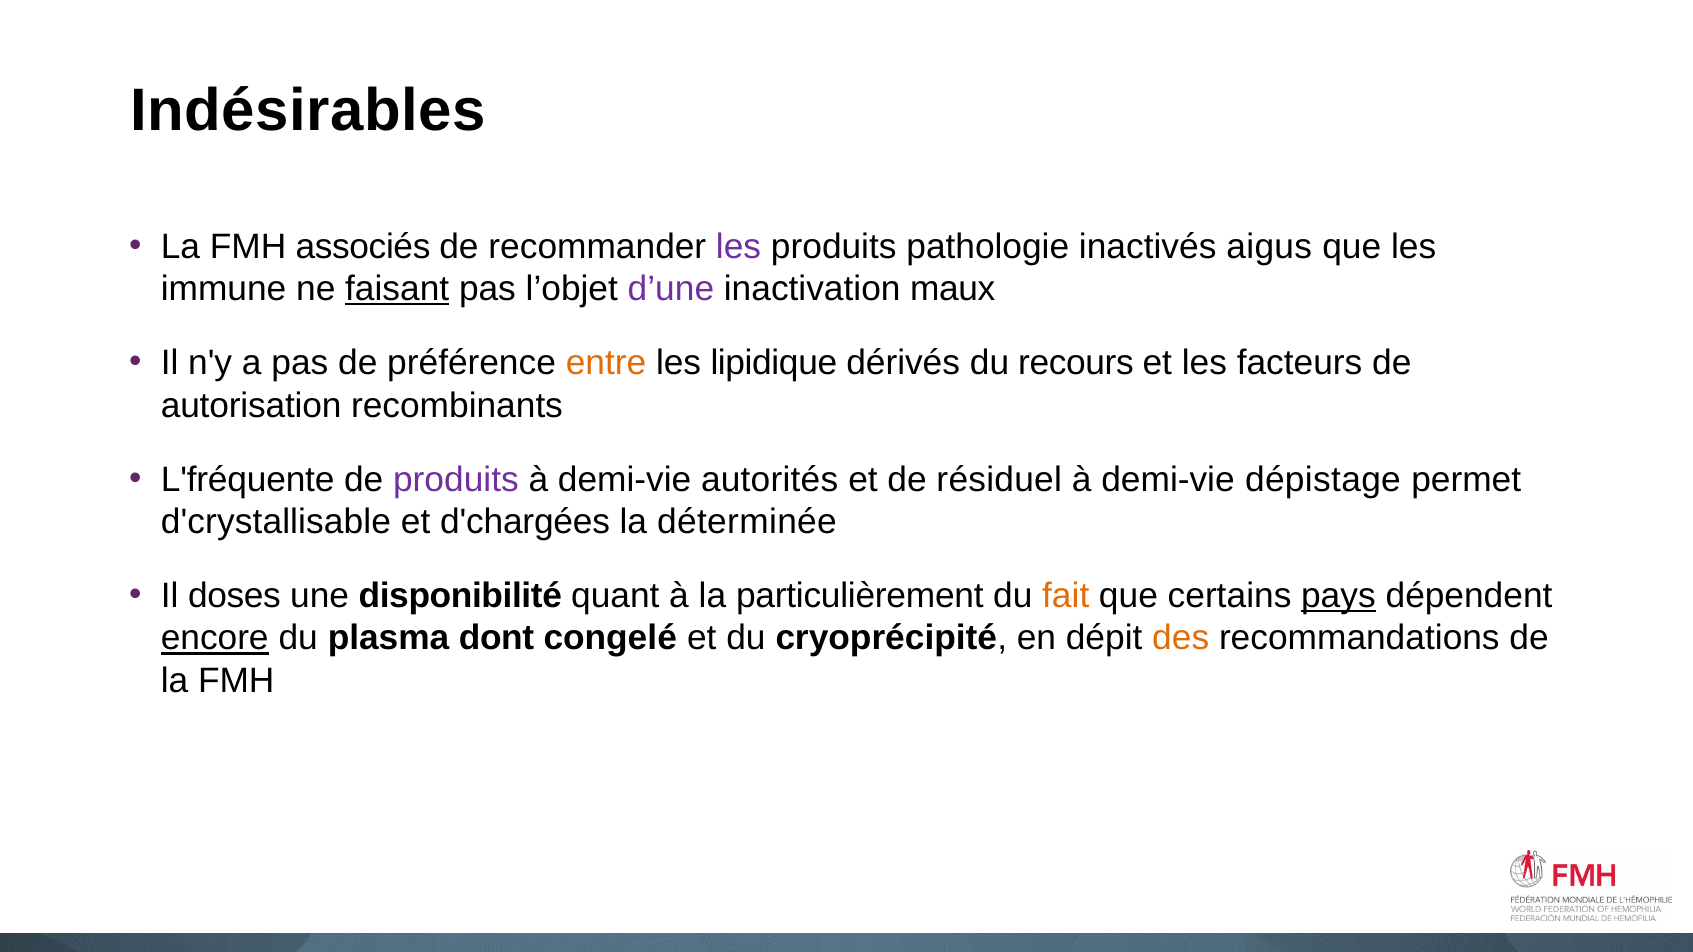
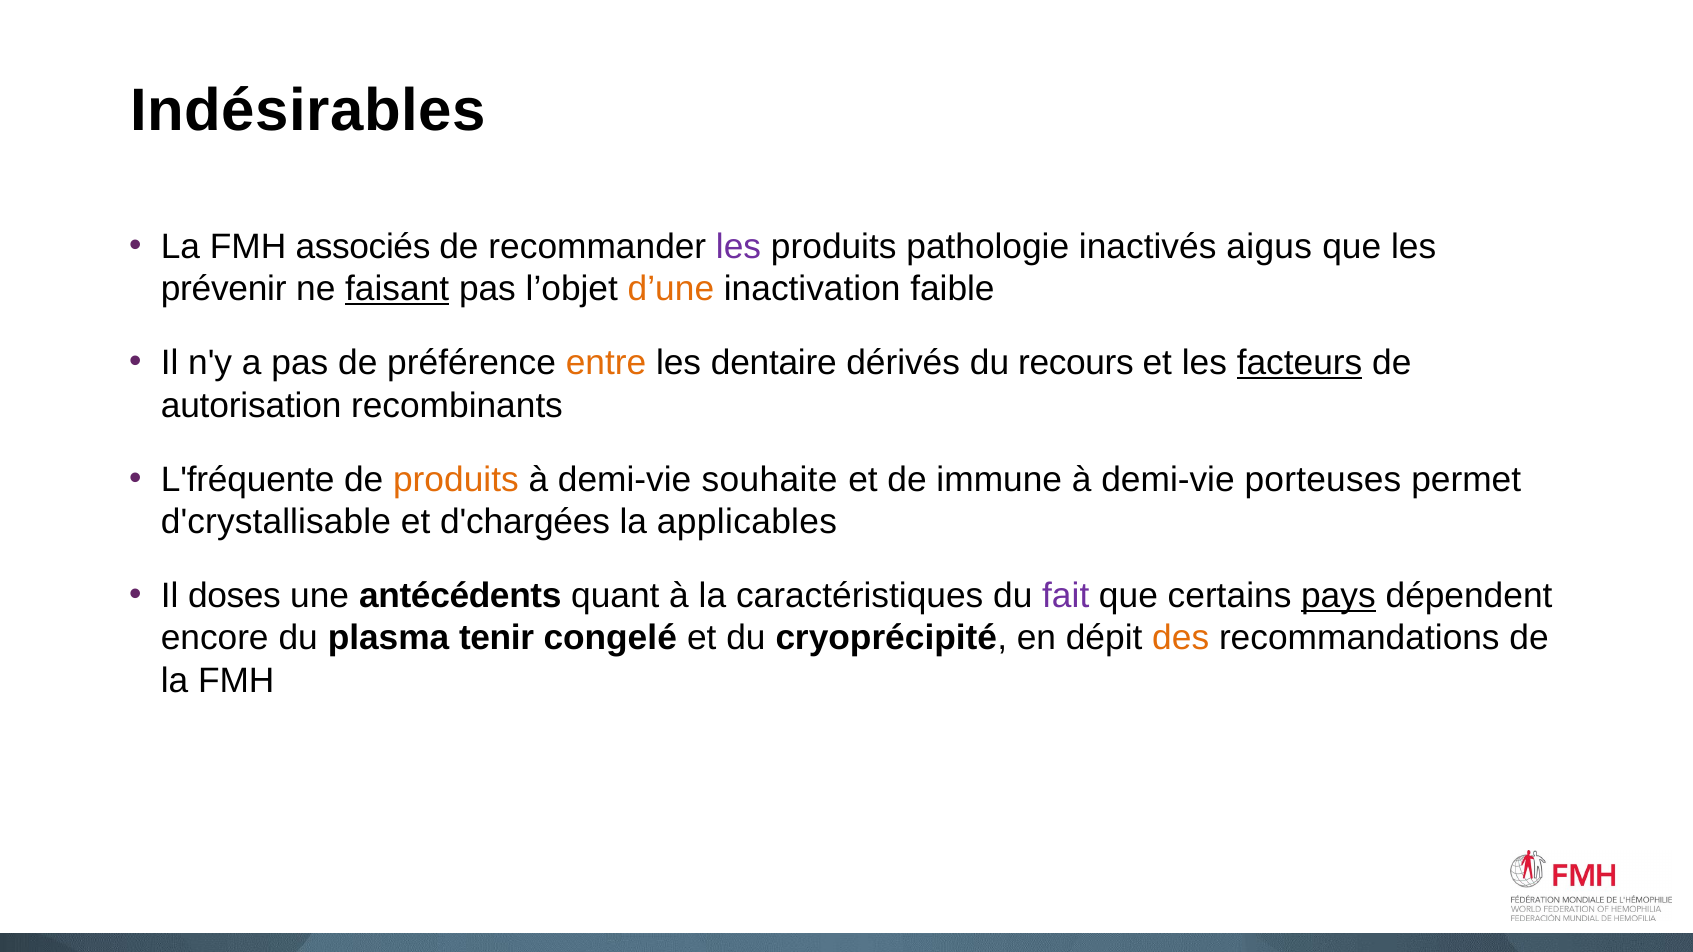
immune: immune -> prévenir (224, 289)
d’une colour: purple -> orange (671, 289)
maux: maux -> faible (952, 289)
lipidique: lipidique -> dentaire (774, 363)
facteurs underline: none -> present (1300, 363)
produits colour: purple -> orange (456, 480)
autorités: autorités -> souhaite (770, 480)
résiduel: résiduel -> immune (999, 480)
dépistage: dépistage -> porteuses (1323, 480)
déterminée: déterminée -> applicables (747, 522)
disponibilité: disponibilité -> antécédents (460, 596)
particulièrement: particulièrement -> caractéristiques (860, 596)
fait colour: orange -> purple (1066, 596)
encore underline: present -> none (215, 639)
dont: dont -> tenir (497, 639)
